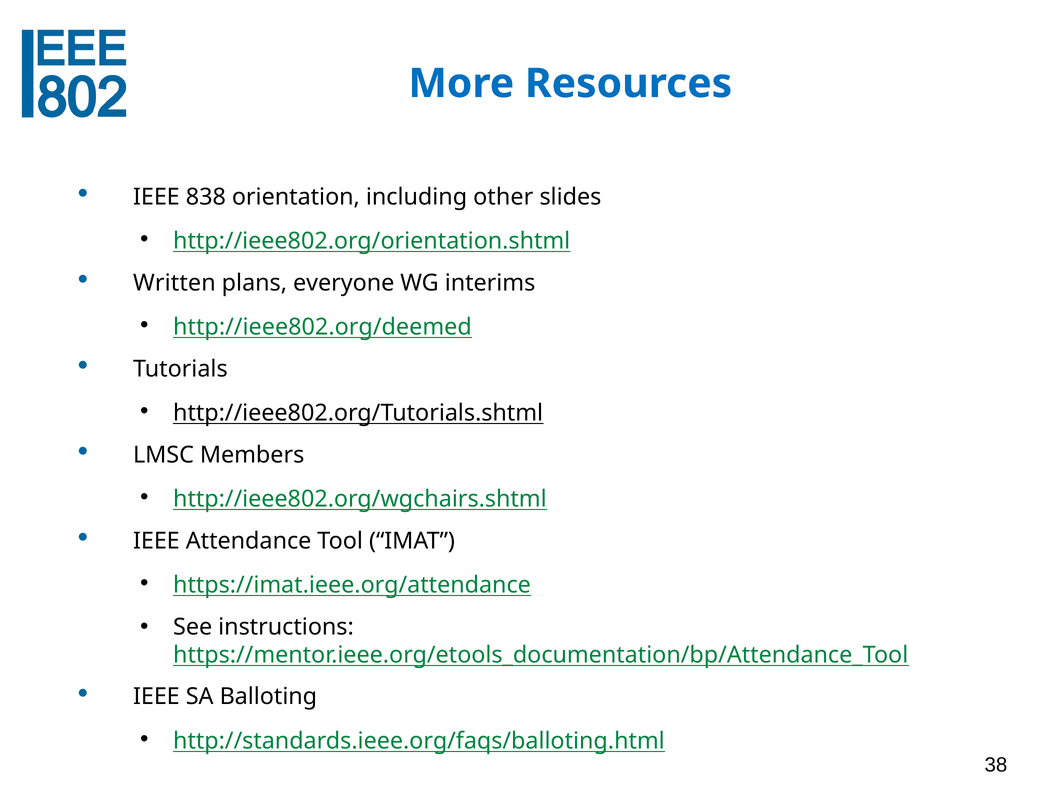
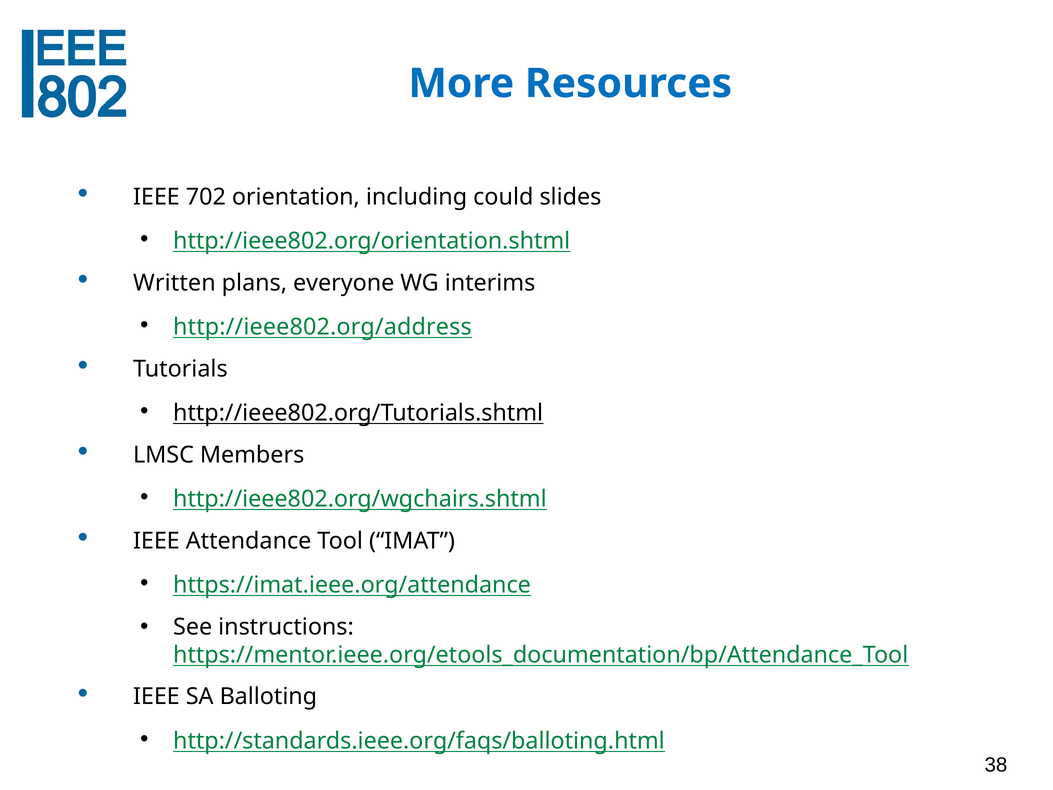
838: 838 -> 702 (206, 197)
other: other -> could (503, 197)
http://ieee802.org/deemed: http://ieee802.org/deemed -> http://ieee802.org/address (322, 327)
